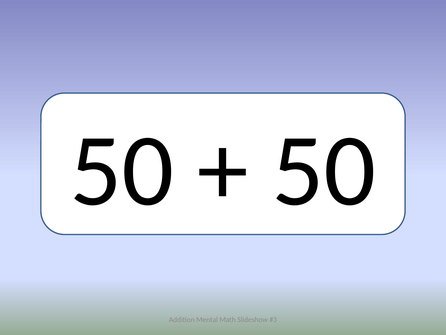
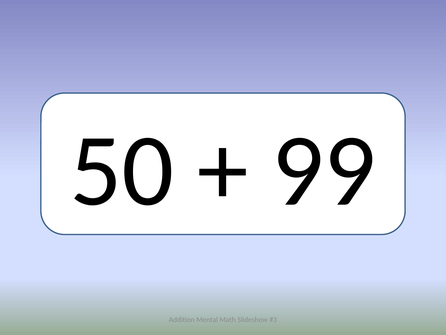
50: 50 -> 99 (324, 171)
